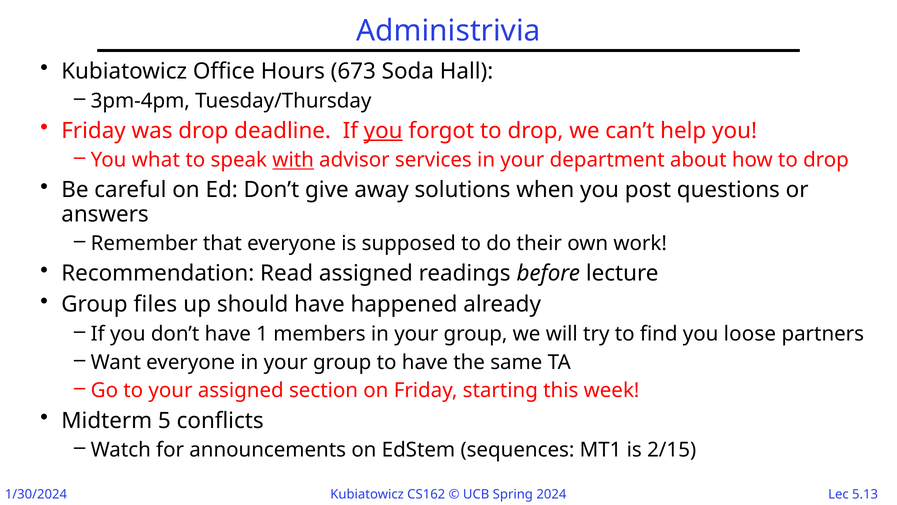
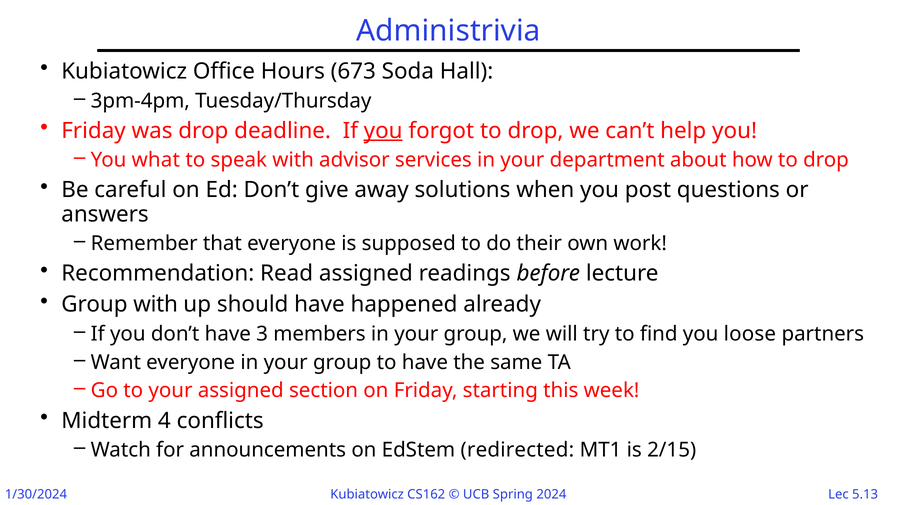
with underline: present -> none (293, 160)
Group files: files -> with (156, 304)
1: 1 -> 3 (262, 334)
5: 5 -> 4 (164, 420)
sequences: sequences -> redirected (517, 450)
